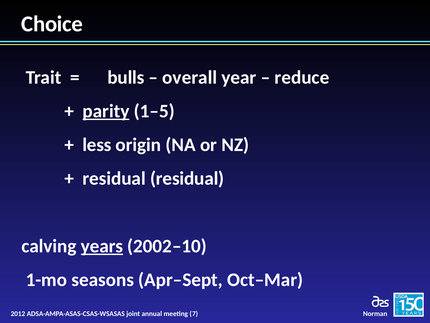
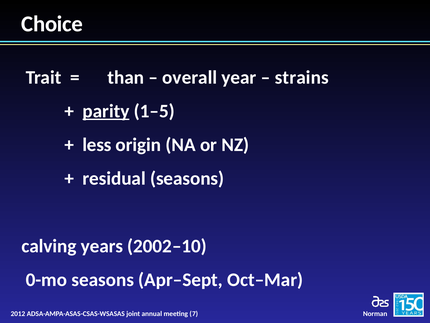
bulls: bulls -> than (126, 77)
reduce: reduce -> strains (302, 77)
residual residual: residual -> seasons (187, 178)
years underline: present -> none (102, 246)
1-mo: 1-mo -> 0-mo (46, 279)
